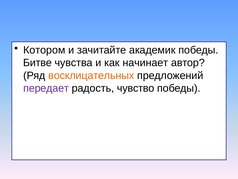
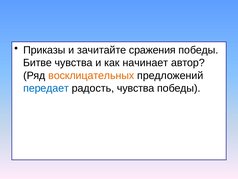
Котором: Котором -> Приказы (44, 50)
академик: академик -> сражения (152, 50)
передает colour: purple -> blue (46, 88)
радость чувство: чувство -> чувства (136, 88)
